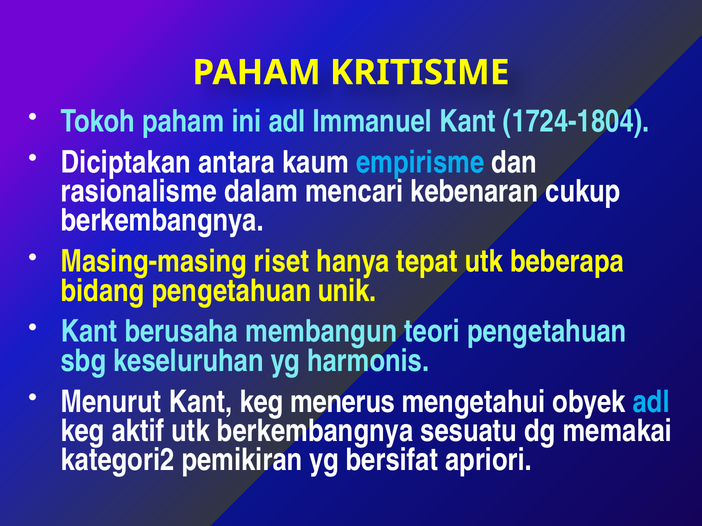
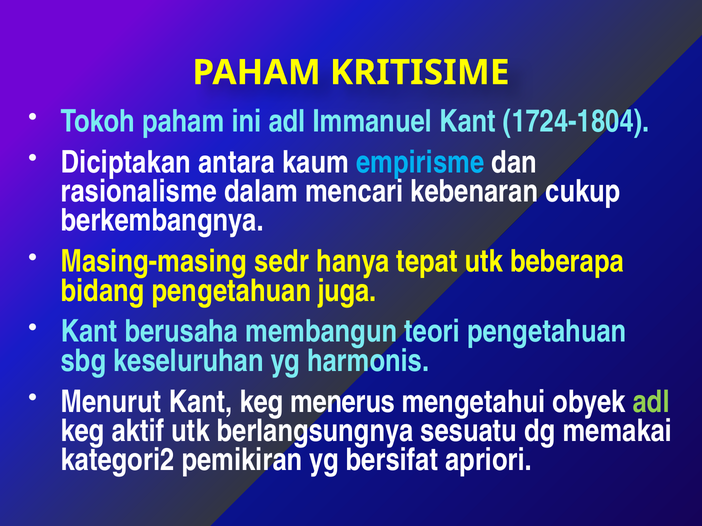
riset: riset -> sedr (282, 262)
unik: unik -> juga (347, 291)
adl colour: light blue -> light green (651, 402)
utk berkembangnya: berkembangnya -> berlangsungnya (315, 431)
